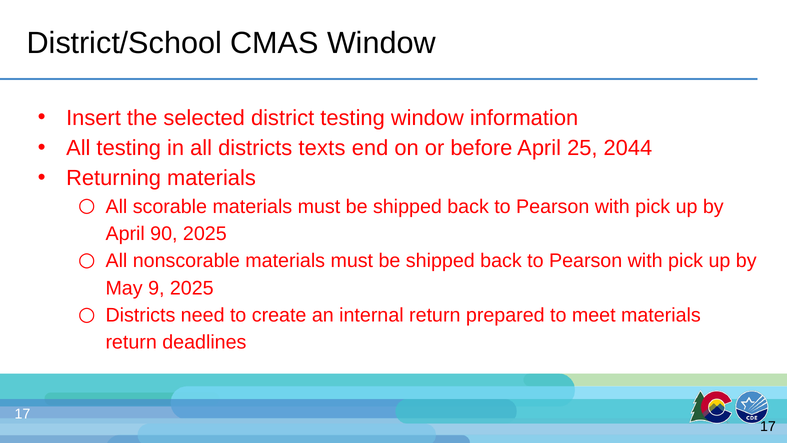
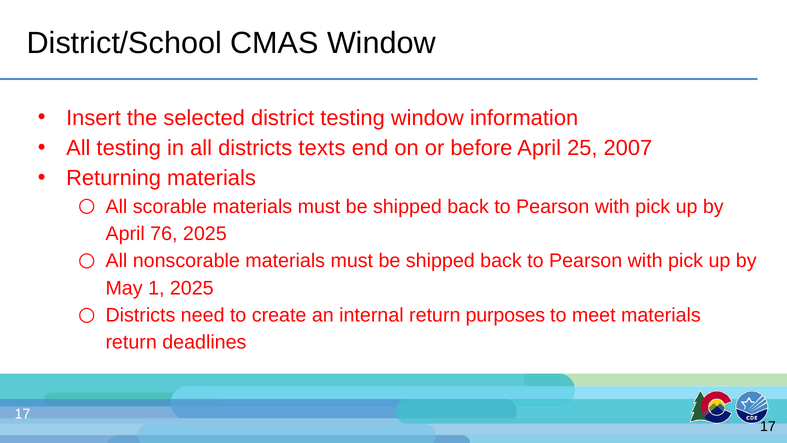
2044: 2044 -> 2007 (628, 148)
90: 90 -> 76 (164, 234)
9: 9 -> 1 (156, 288)
prepared: prepared -> purposes (505, 315)
